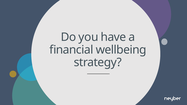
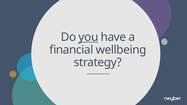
you underline: none -> present (88, 37)
